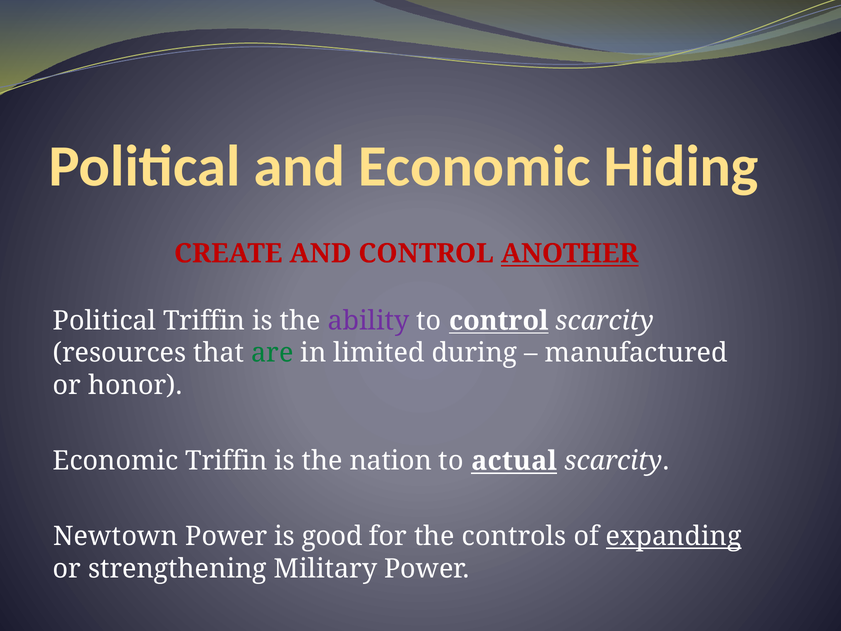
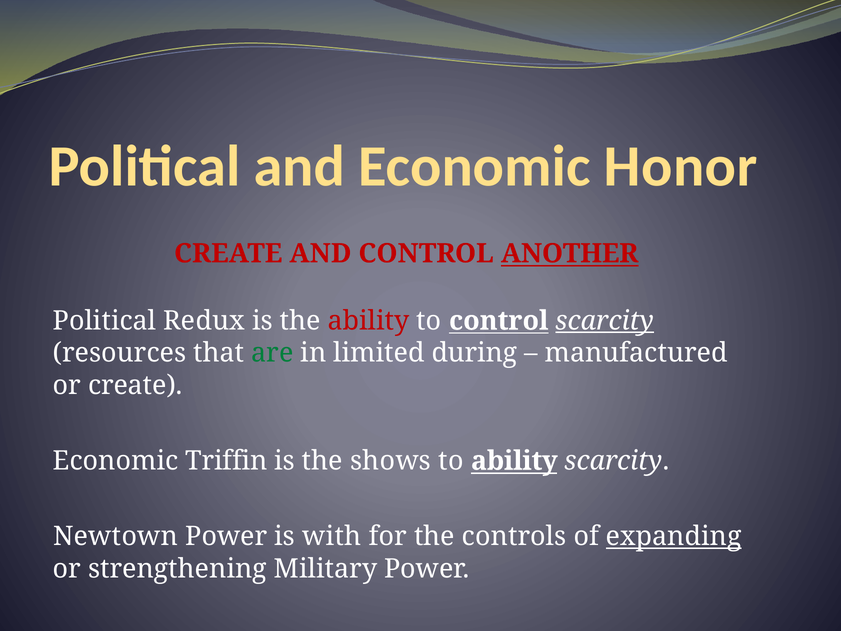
Hiding: Hiding -> Honor (681, 166)
Political Triffin: Triffin -> Redux (204, 321)
ability colour: purple -> red (369, 321)
scarcity underline: none -> present (605, 321)
or honor: honor -> create (135, 385)
nation: nation -> shows (391, 461)
to actual: actual -> ability (514, 461)
good: good -> with (332, 536)
